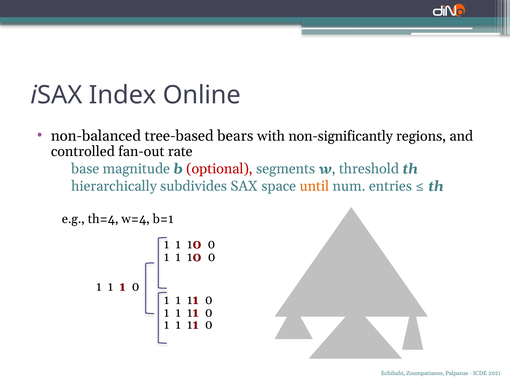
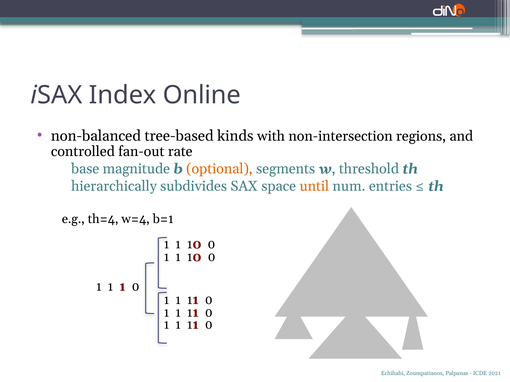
bears: bears -> kinds (235, 136)
non-significantly: non-significantly -> non-intersection (341, 136)
optional colour: red -> orange (219, 169)
